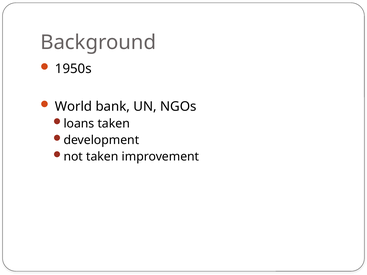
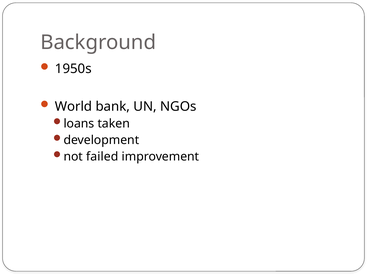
not taken: taken -> failed (102, 157)
